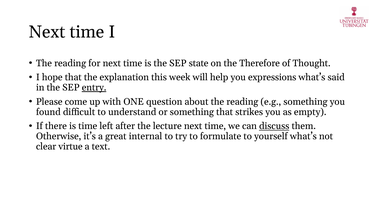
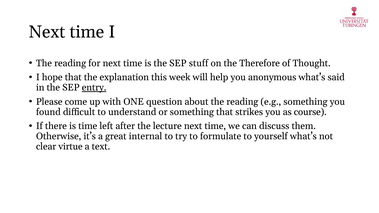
state: state -> stuff (199, 63)
expressions: expressions -> anonymous (272, 77)
empty: empty -> course (310, 112)
discuss underline: present -> none (274, 126)
